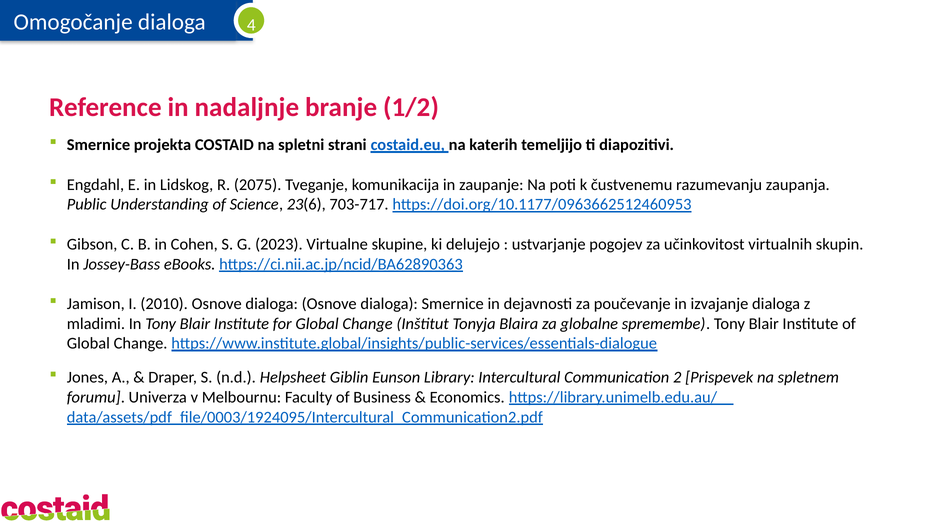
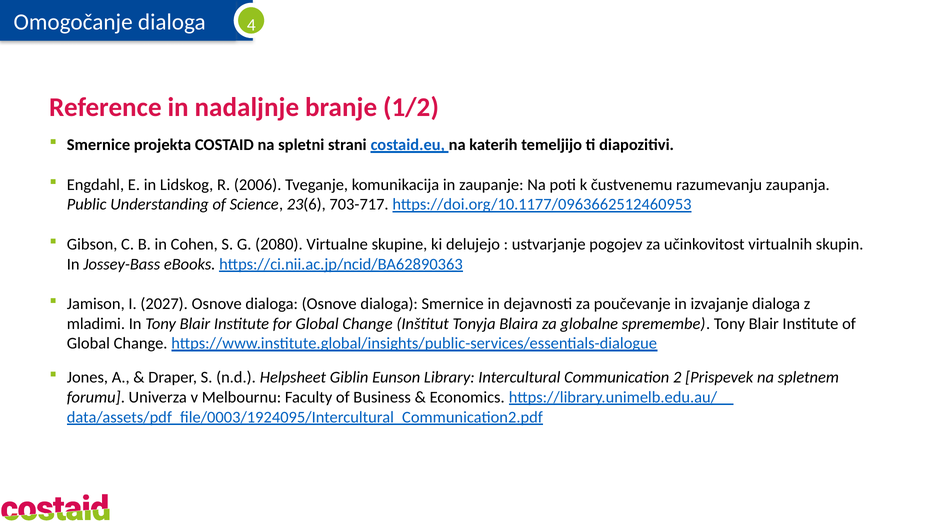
2075: 2075 -> 2006 (258, 185)
2023: 2023 -> 2080 (279, 244)
2010: 2010 -> 2027 (164, 304)
